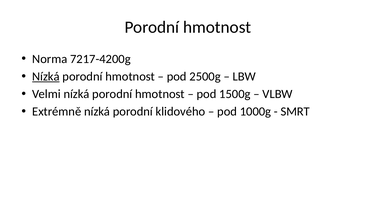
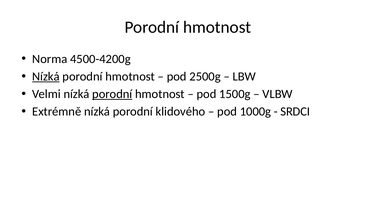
7217-4200g: 7217-4200g -> 4500-4200g (100, 59)
porodní underline: none -> present (112, 94)
SMRT: SMRT -> SRDCI (295, 112)
